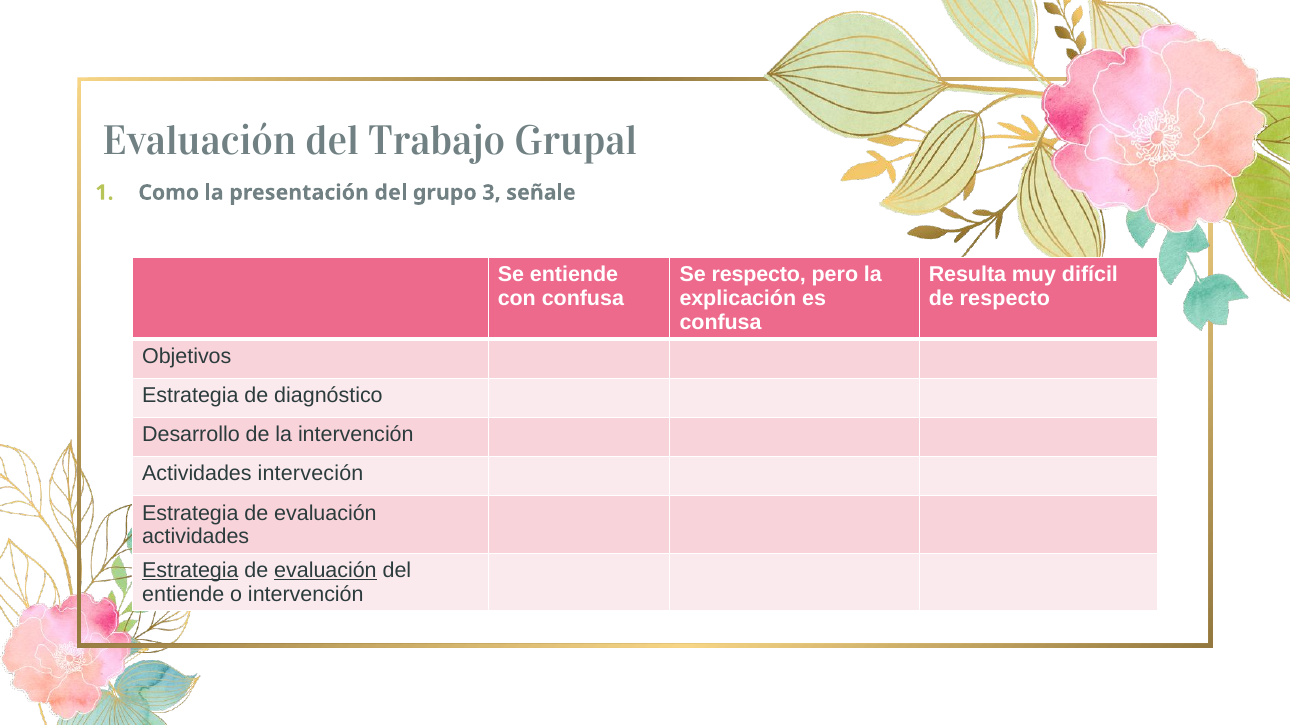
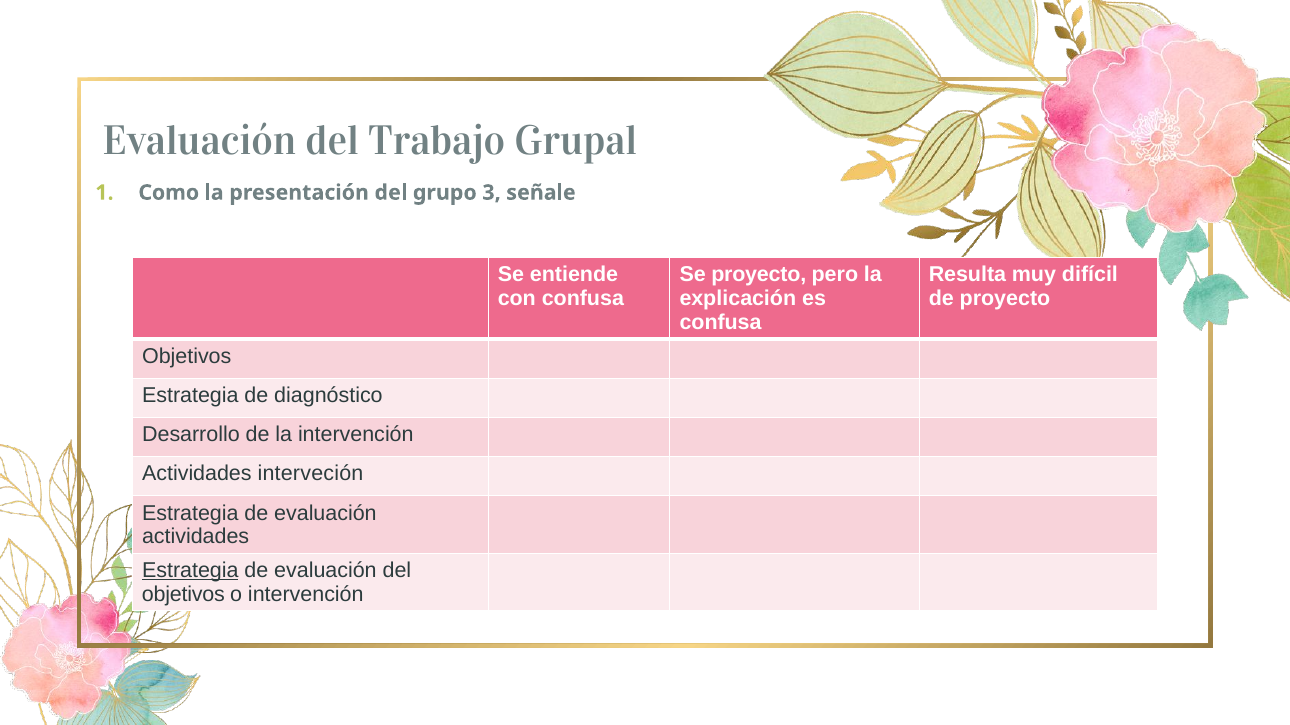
Se respecto: respecto -> proyecto (759, 275)
de respecto: respecto -> proyecto (1005, 299)
evaluación underline: present -> none (325, 571)
entiende: entiende -> objetivos (183, 595)
